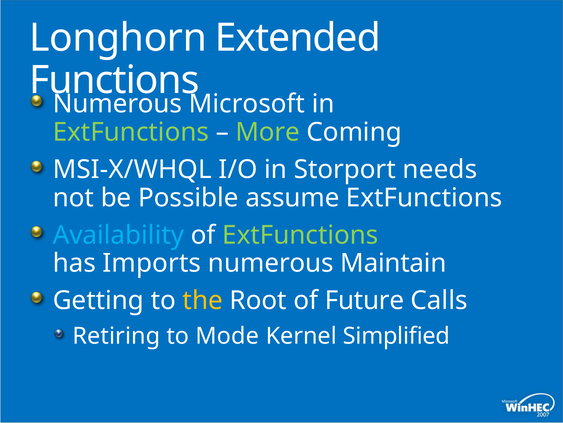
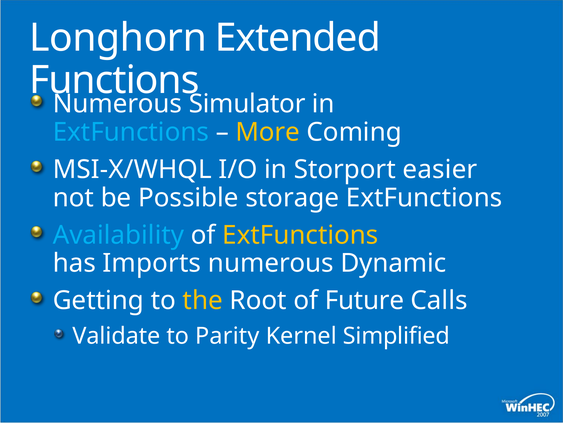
Microsoft: Microsoft -> Simulator (247, 104)
ExtFunctions colour: light green -> light blue (131, 132)
More colour: light green -> yellow (268, 132)
needs: needs -> easier (440, 169)
assume: assume -> storage (292, 197)
ExtFunctions colour: light green -> yellow (300, 235)
Maintain: Maintain -> Dynamic (393, 263)
Retiring: Retiring -> Validate (117, 335)
Mode: Mode -> Parity (227, 335)
